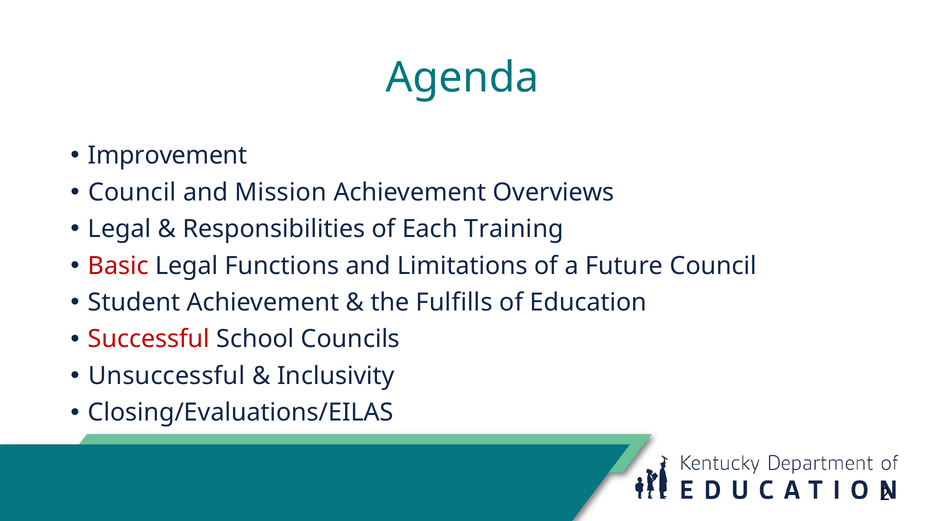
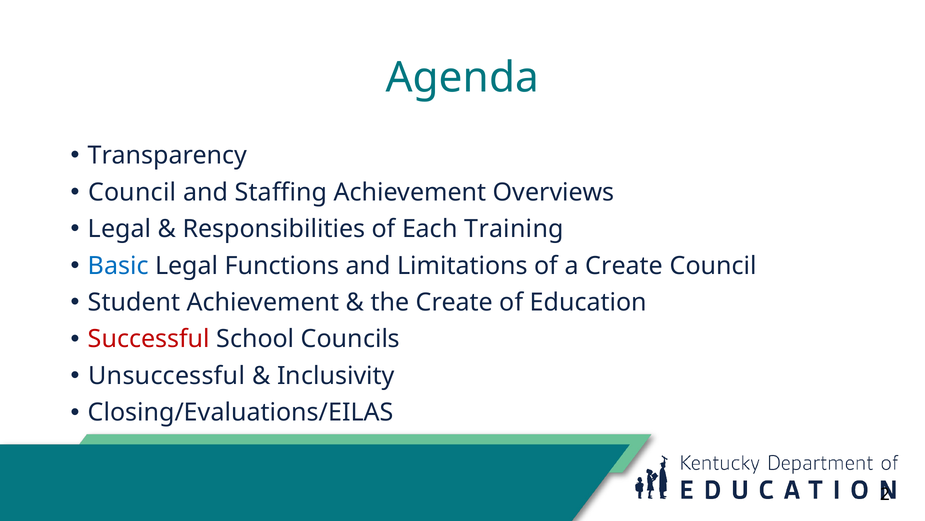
Improvement: Improvement -> Transparency (167, 155)
Mission: Mission -> Staffing (281, 192)
Basic colour: red -> blue (118, 265)
a Future: Future -> Create (624, 265)
the Fulfills: Fulfills -> Create (454, 302)
